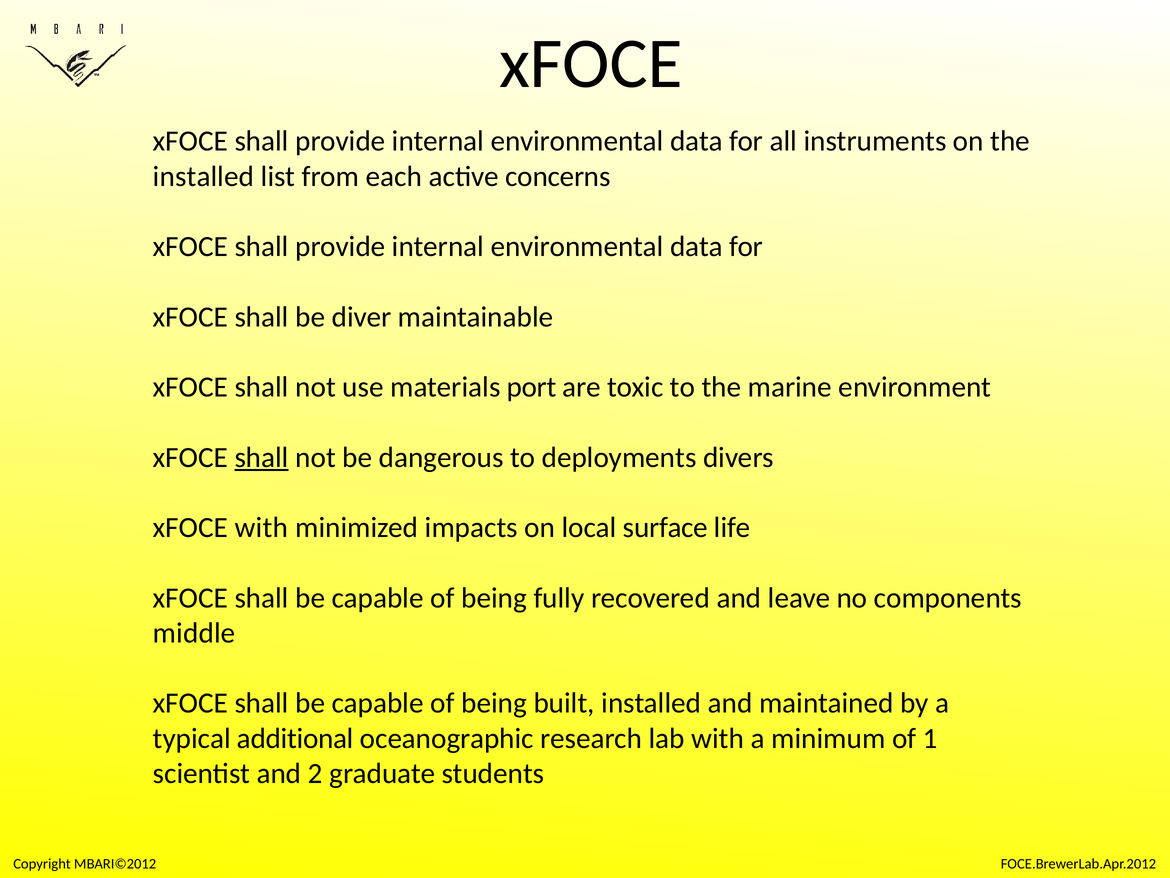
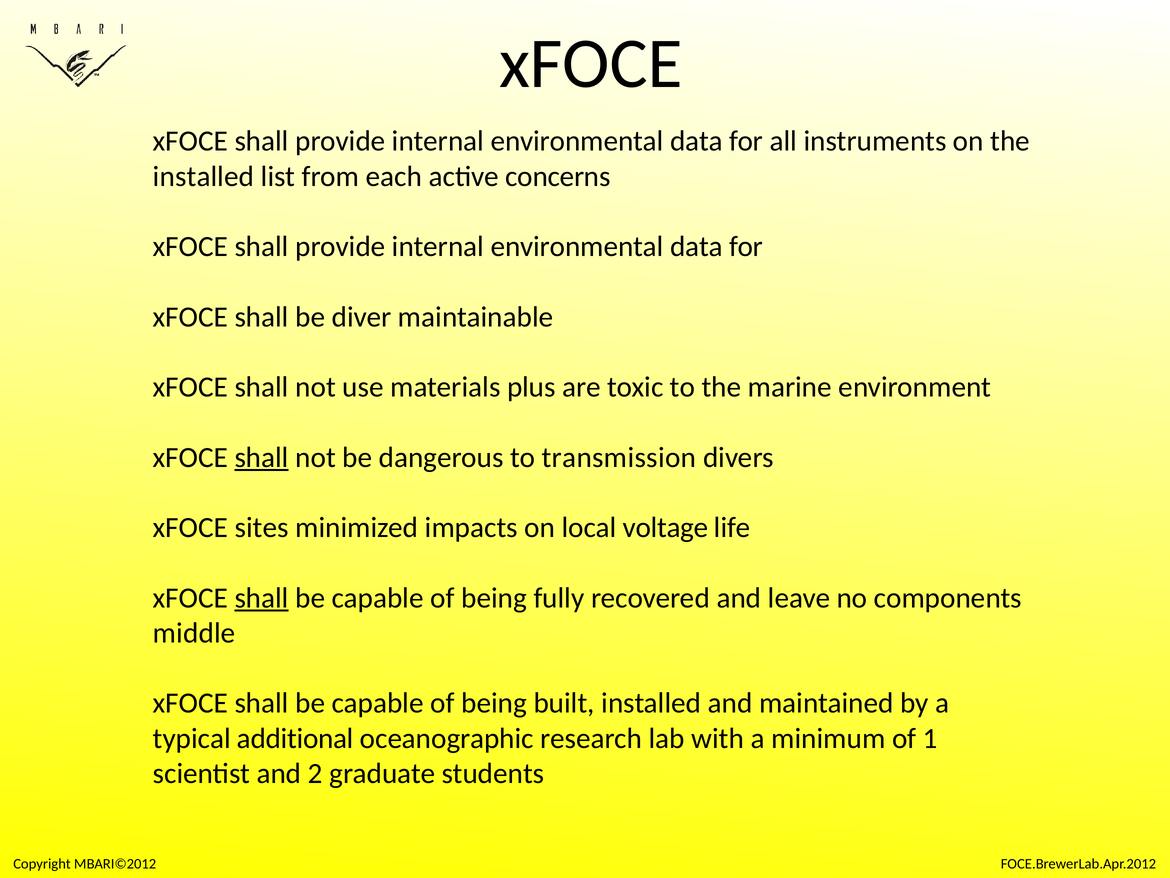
port: port -> plus (531, 387)
deployments: deployments -> transmission (619, 457)
xFOCE with: with -> sites (262, 527)
surface: surface -> voltage (665, 527)
shall underline: none -> present (262, 598)
